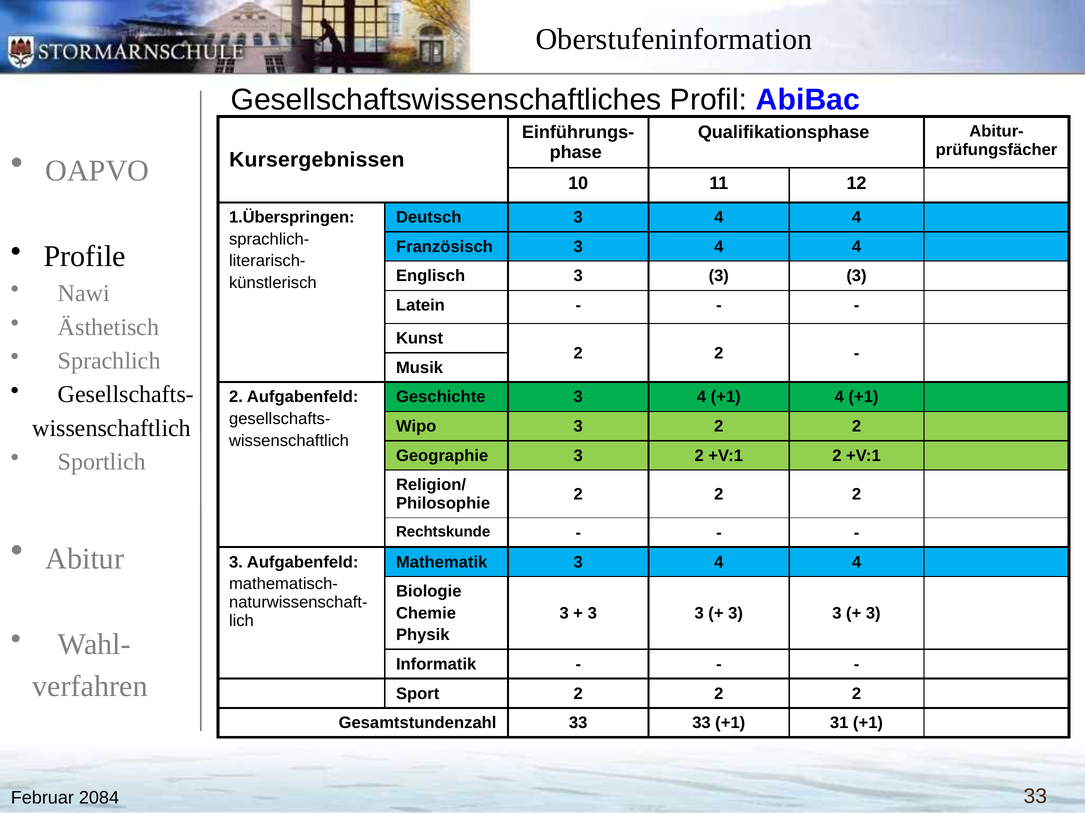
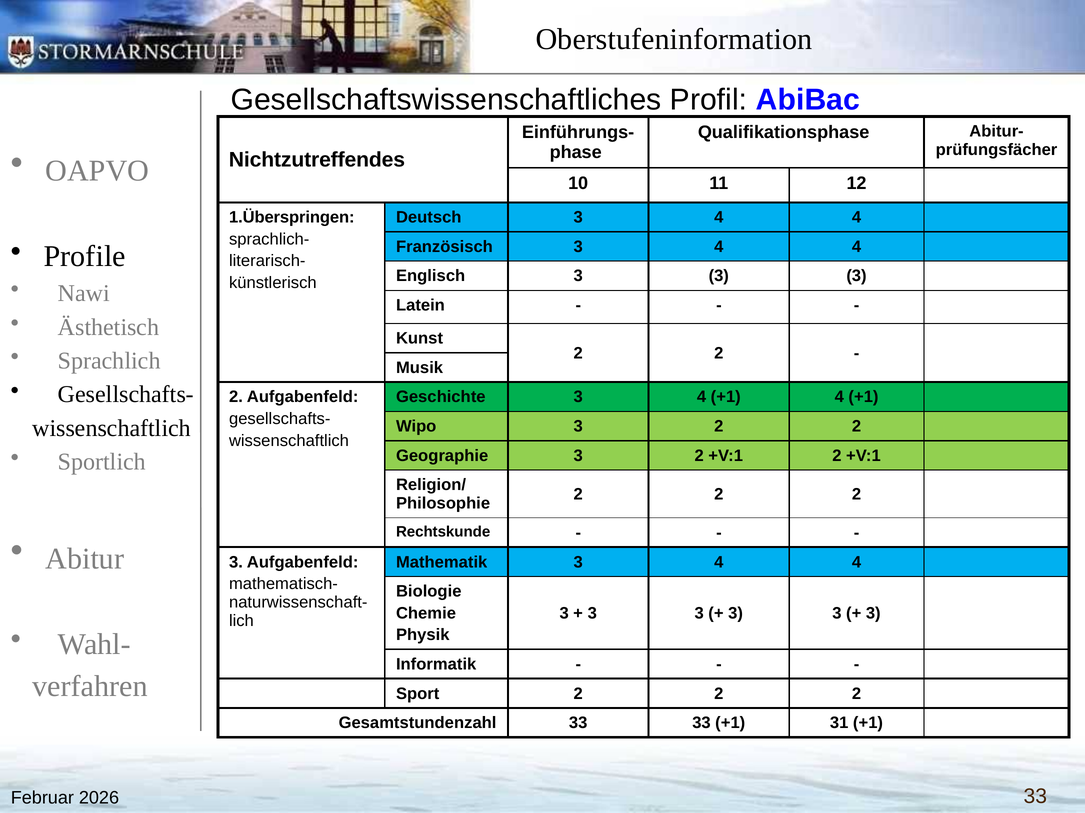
Kursergebnissen: Kursergebnissen -> Nichtzutreffendes (317, 160)
2084: 2084 -> 2026 (99, 799)
